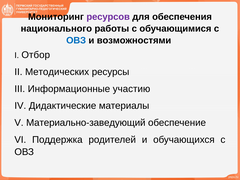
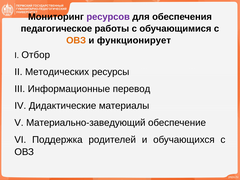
национального: национального -> педагогическое (56, 29)
ОВЗ colour: blue -> orange (76, 40)
возможностями: возможностями -> функционирует (134, 40)
участию: участию -> перевод (132, 89)
